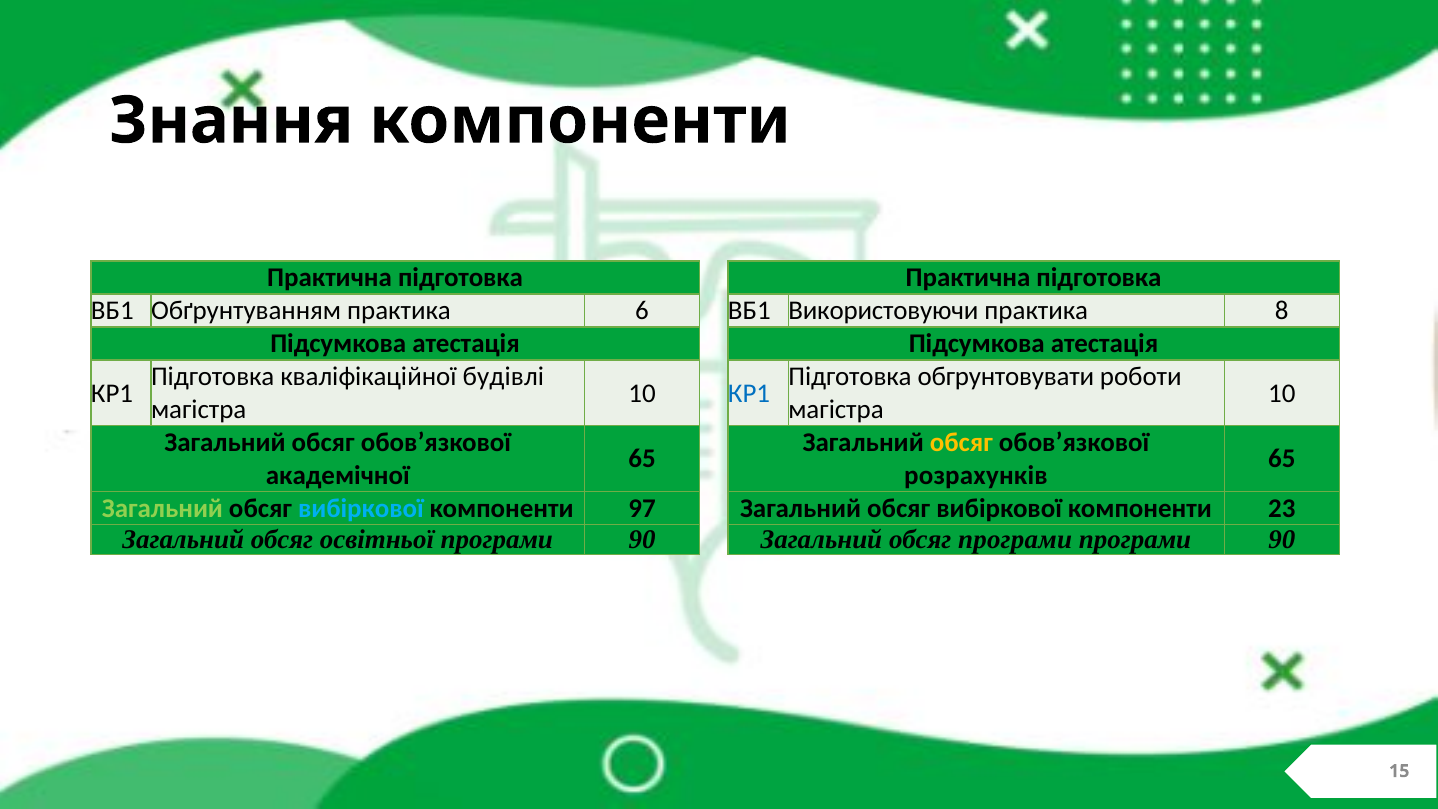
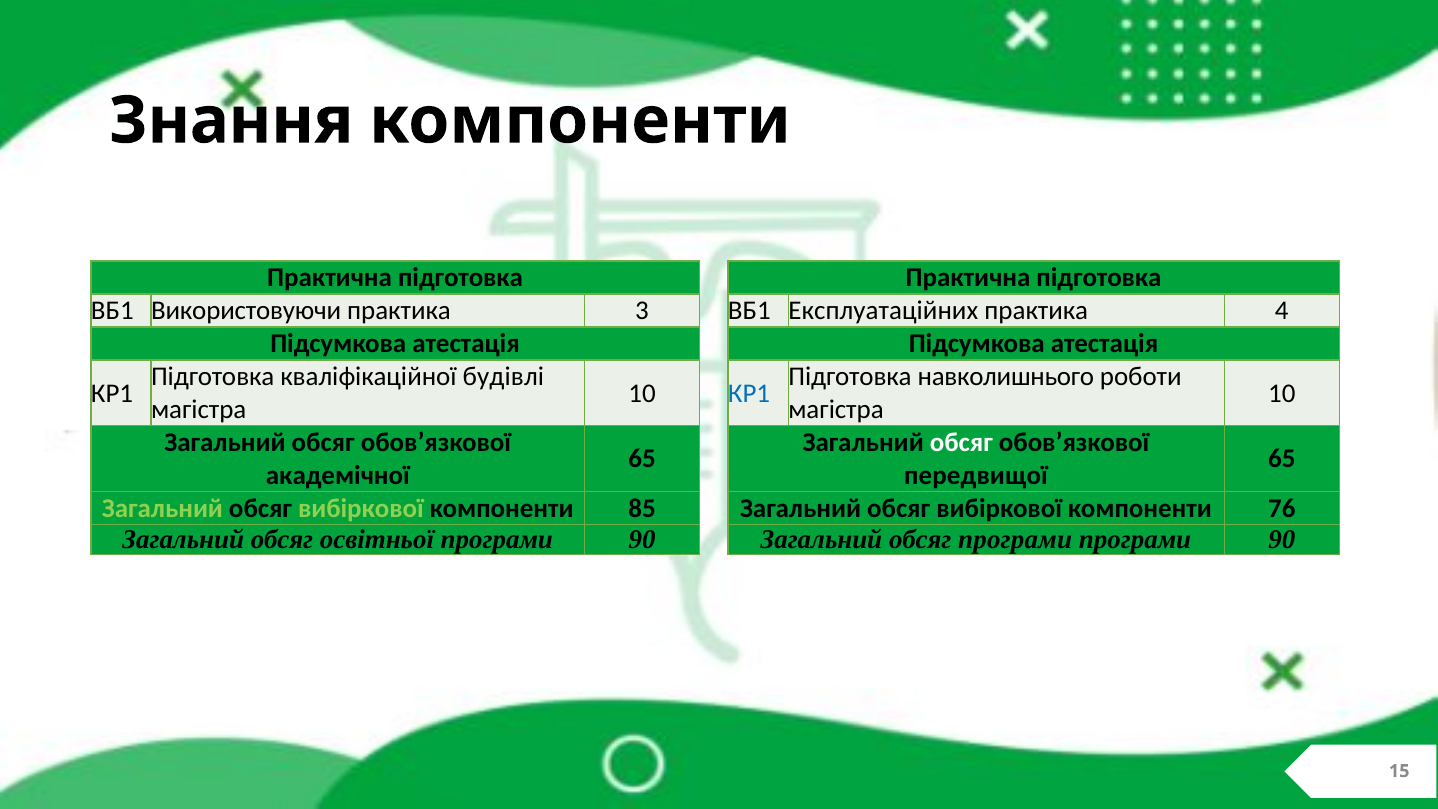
Обґрунтуванням: Обґрунтуванням -> Використовуючи (246, 311)
6: 6 -> 3 (642, 311)
Використовуючи: Використовуючи -> Експлуатаційних (883, 311)
8: 8 -> 4 (1282, 311)
обгрунтовувати: обгрунтовувати -> навколишнього (1006, 377)
обсяг colour: yellow -> white (961, 442)
розрахунків: розрахунків -> передвищої (976, 475)
вибіркової colour: light blue -> light green (361, 508)
97: 97 -> 85 (642, 508)
23: 23 -> 76 (1282, 508)
